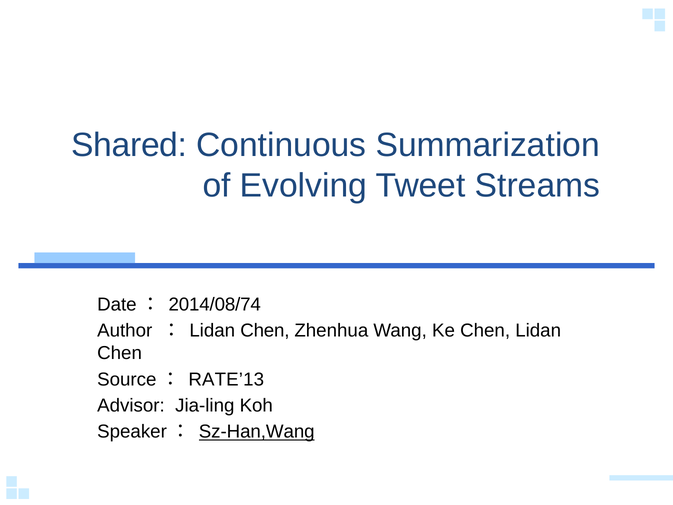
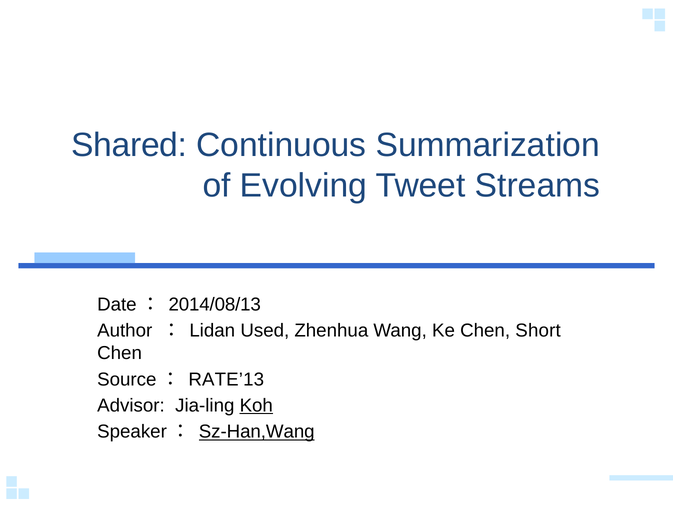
2014/08/74: 2014/08/74 -> 2014/08/13 (215, 304)
Chen: Chen -> Used (265, 331)
Chen Lidan: Lidan -> Short (538, 331)
Koh underline: none -> present (256, 405)
